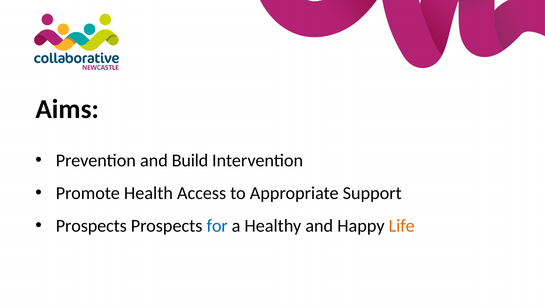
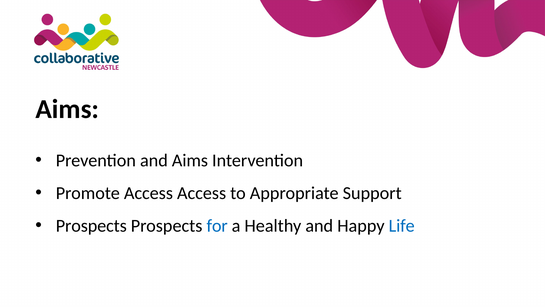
and Build: Build -> Aims (190, 160)
Promote Health: Health -> Access (148, 193)
Life colour: orange -> blue (402, 226)
